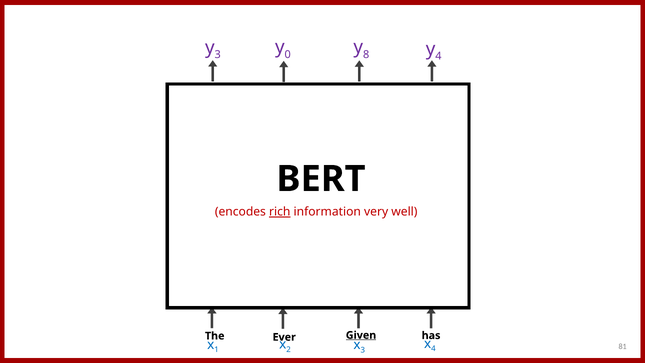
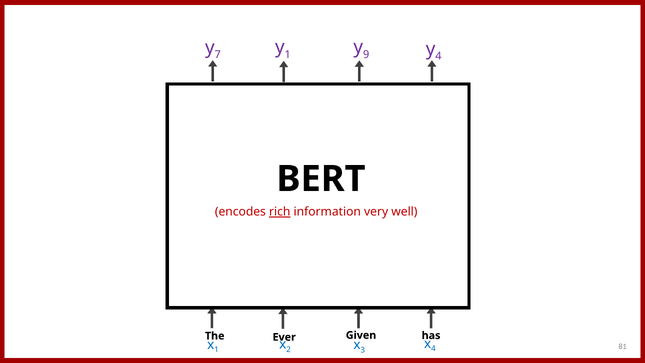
3: 3 -> 7 (218, 55)
0: 0 -> 1 (288, 55)
8: 8 -> 9 (366, 55)
Given underline: present -> none (361, 335)
